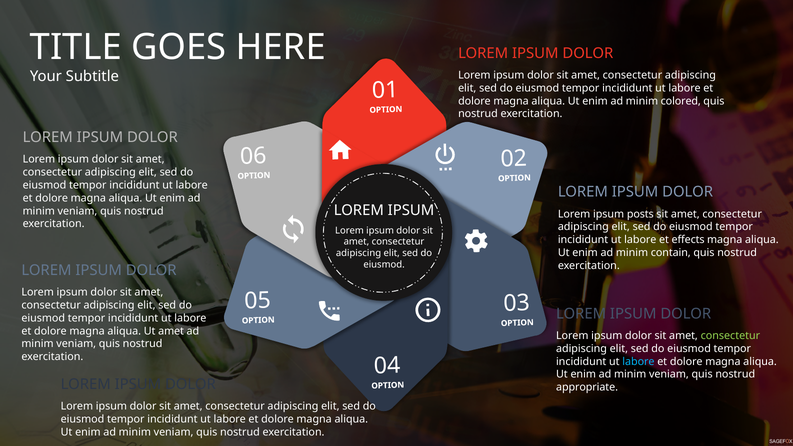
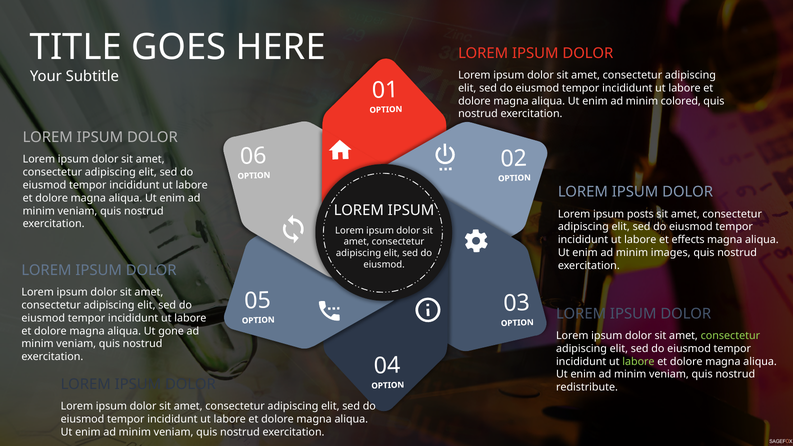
contain: contain -> images (671, 253)
Ut amet: amet -> gone (171, 331)
labore colour: light blue -> light green (638, 362)
appropriate: appropriate -> redistribute (587, 387)
